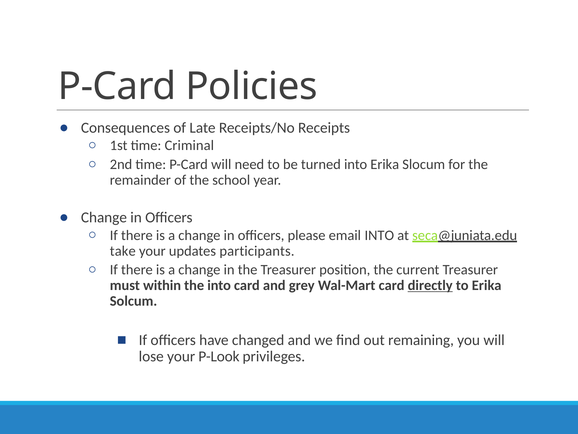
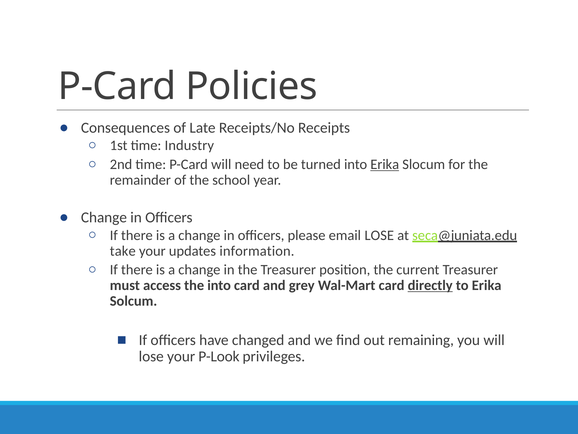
Criminal: Criminal -> Industry (189, 145)
Erika underline: none -> present (385, 164)
email INTO: INTO -> LOSE (379, 235)
participants: participants -> information (257, 251)
within: within -> access (162, 285)
